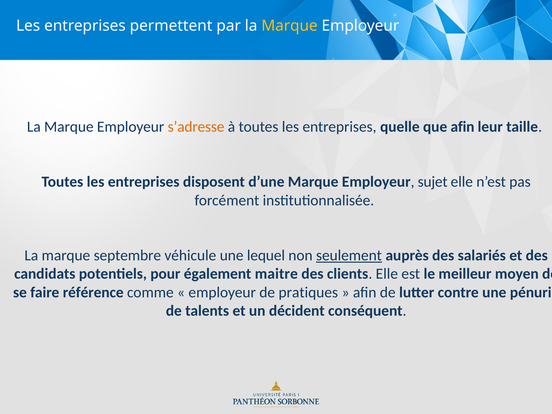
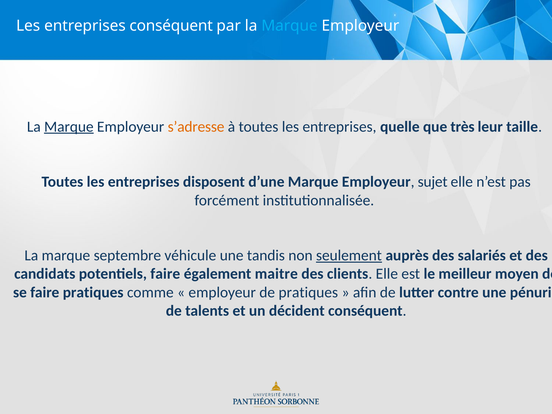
entreprises permettent: permettent -> conséquent (171, 26)
Marque colour: yellow -> light blue (289, 26)
Marque underline: none -> present (69, 127)
que afin: afin -> très (463, 127)
lequel: lequel -> tandis (266, 256)
potentiels pour: pour -> faire (165, 274)
faire référence: référence -> pratiques (93, 292)
